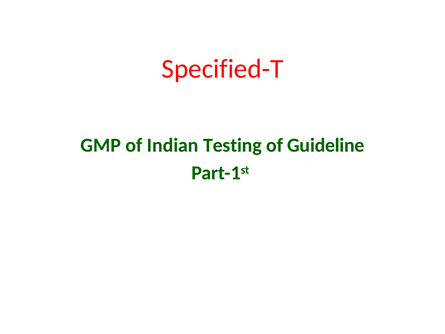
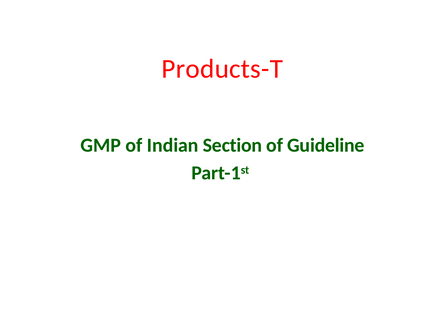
Specified-T: Specified-T -> Products-T (222, 69)
Testing: Testing -> Section (233, 145)
